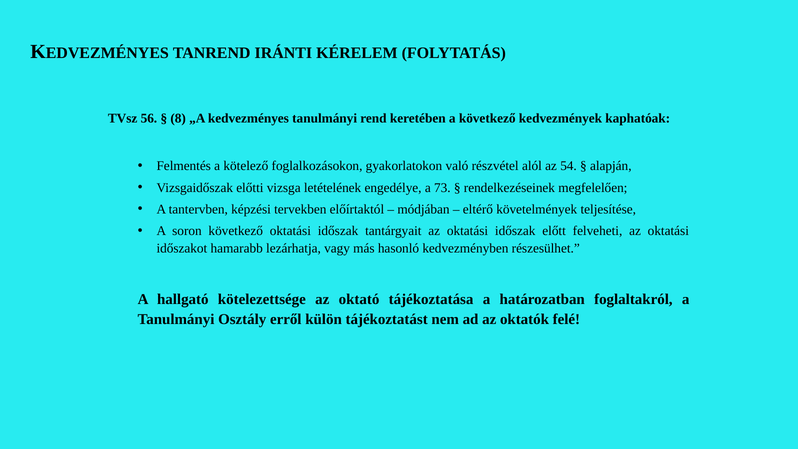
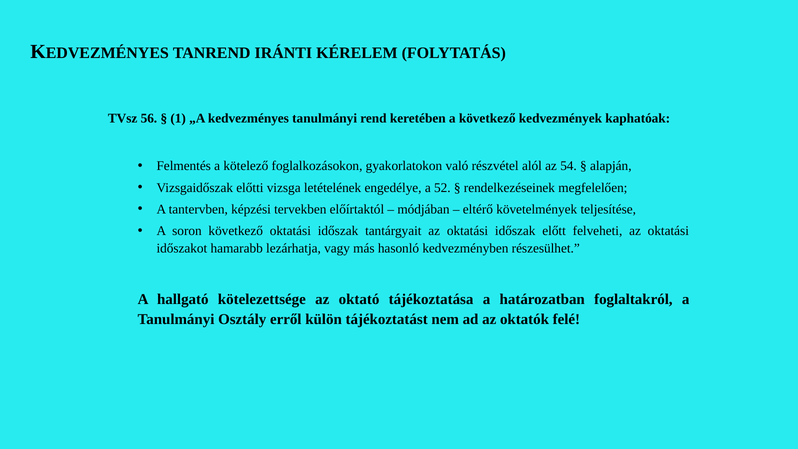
8: 8 -> 1 (178, 118)
73: 73 -> 52 (442, 188)
